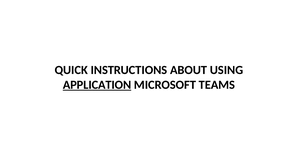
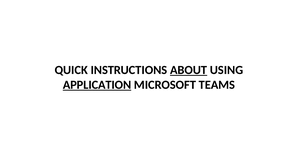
ABOUT underline: none -> present (189, 70)
